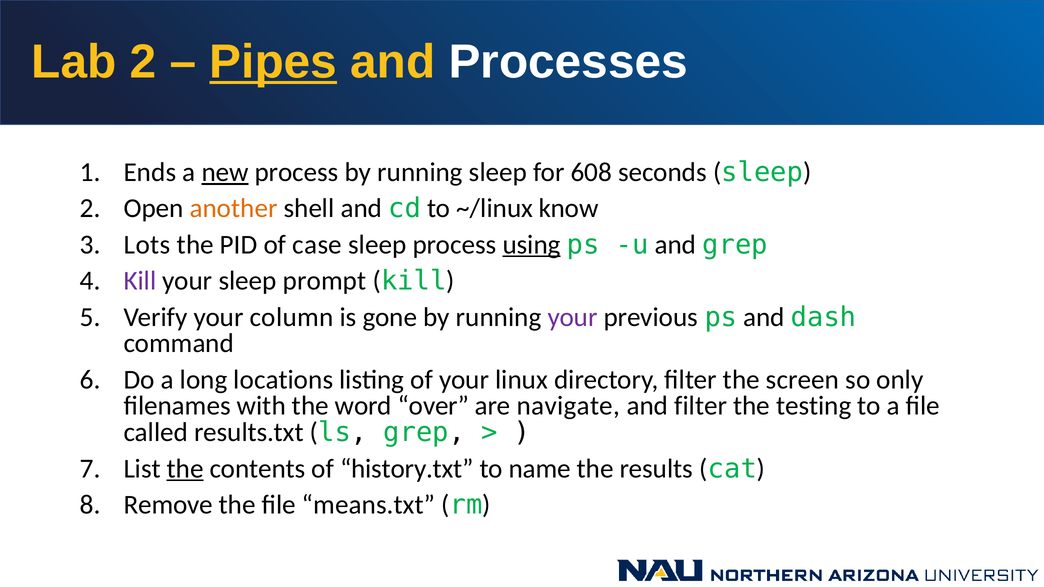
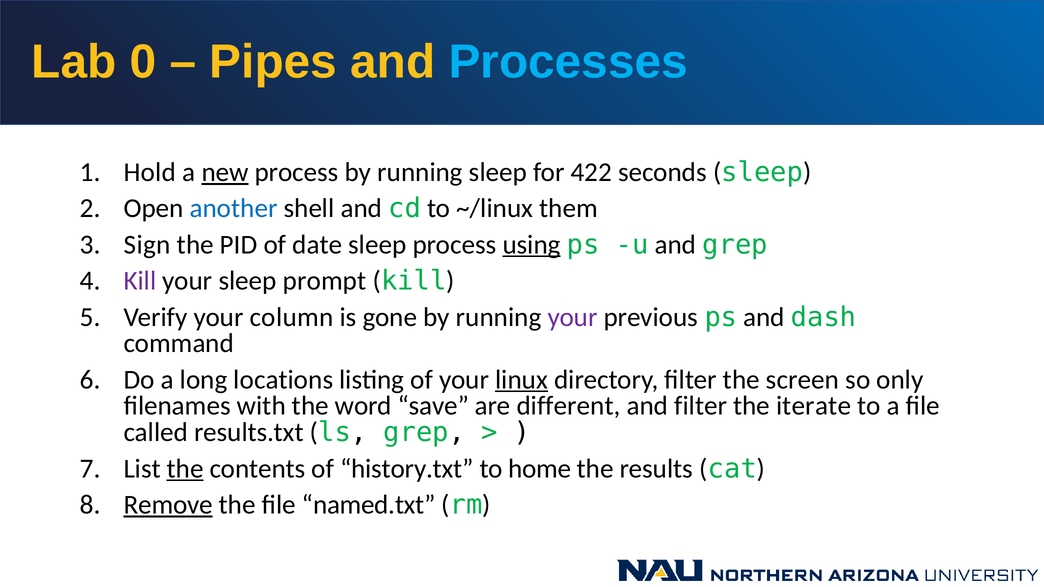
Lab 2: 2 -> 0 (143, 62)
Pipes underline: present -> none (273, 62)
Processes colour: white -> light blue (568, 62)
Ends: Ends -> Hold (150, 172)
608: 608 -> 422 (591, 172)
another colour: orange -> blue (234, 209)
know: know -> them (569, 209)
Lots: Lots -> Sign (147, 245)
case: case -> date (317, 245)
linux underline: none -> present (522, 380)
over: over -> save (433, 406)
navigate: navigate -> different (569, 406)
testing: testing -> iterate (814, 406)
name: name -> home (540, 469)
Remove underline: none -> present (168, 505)
means.txt: means.txt -> named.txt (369, 505)
